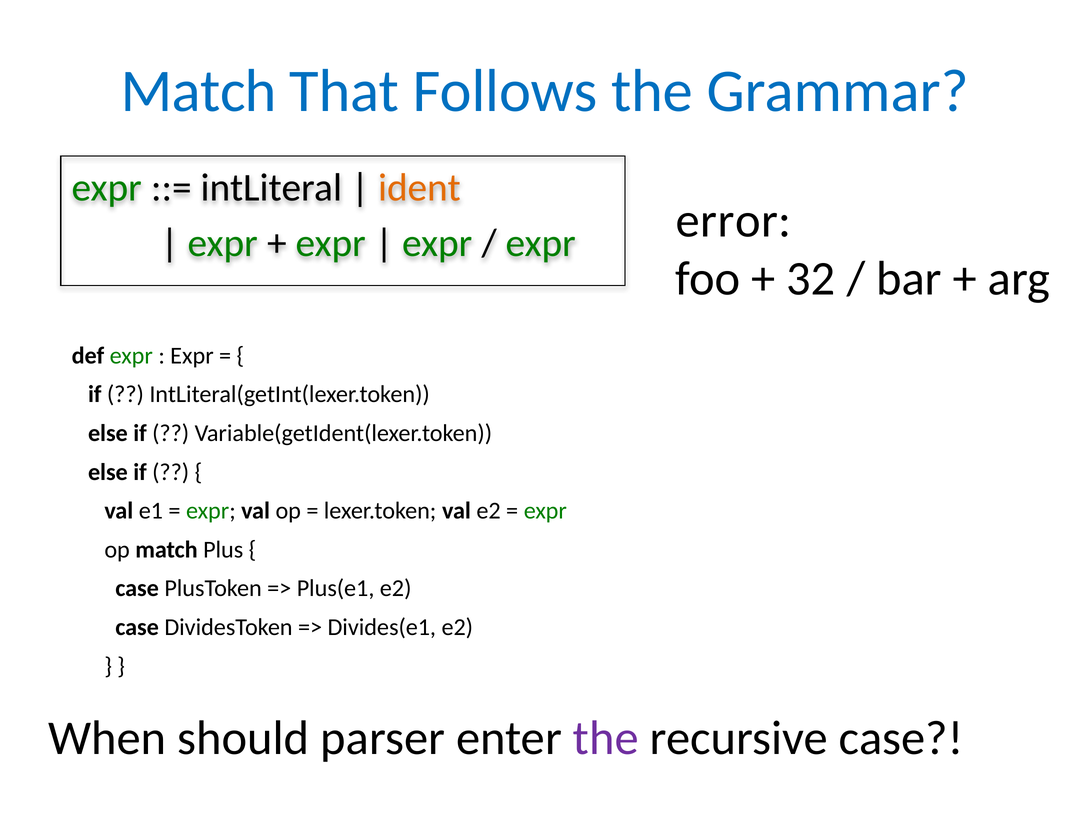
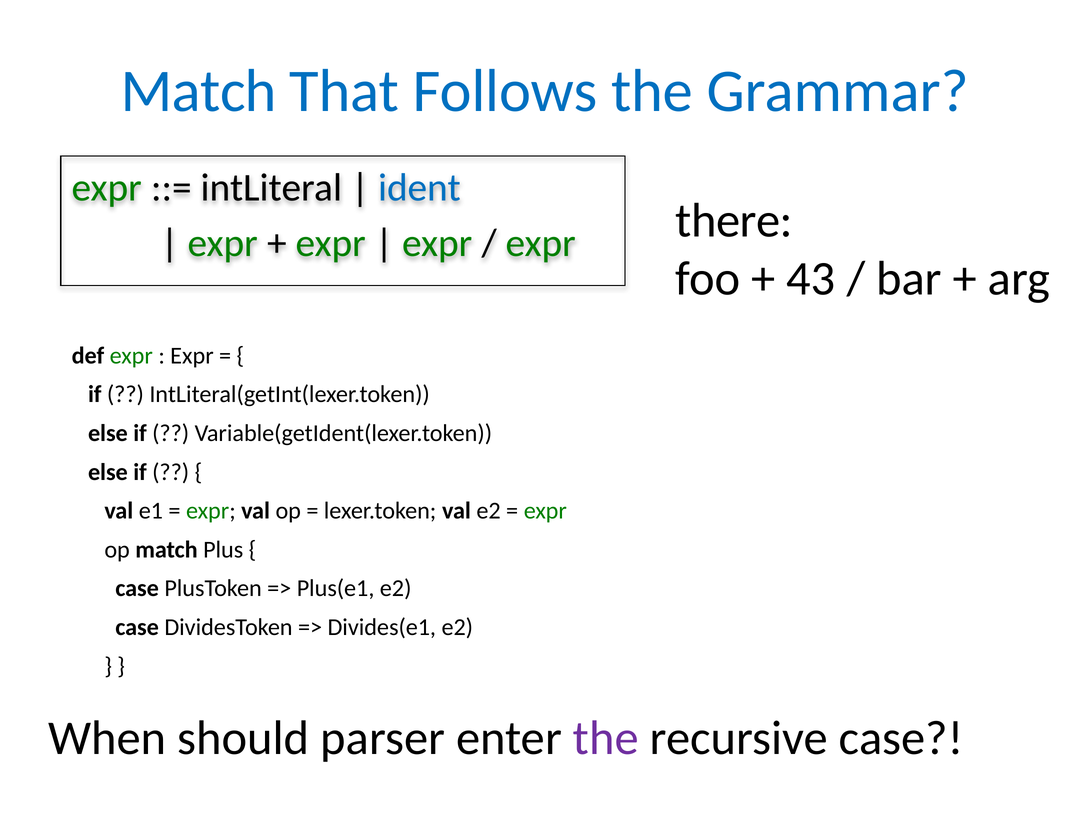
ident colour: orange -> blue (420, 188)
error: error -> there (734, 220)
32: 32 -> 43 (811, 279)
